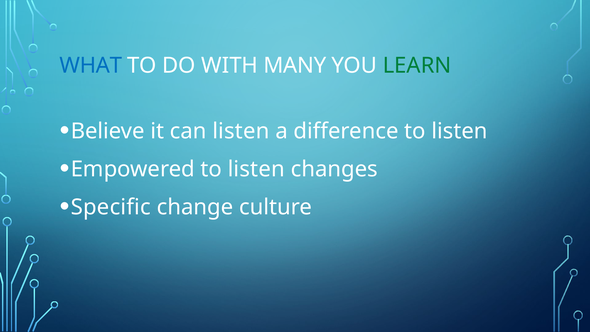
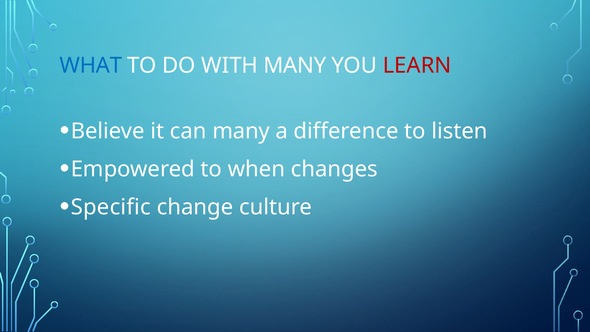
LEARN colour: green -> red (417, 66)
can listen: listen -> many (241, 131)
Empowered to listen: listen -> when (256, 169)
